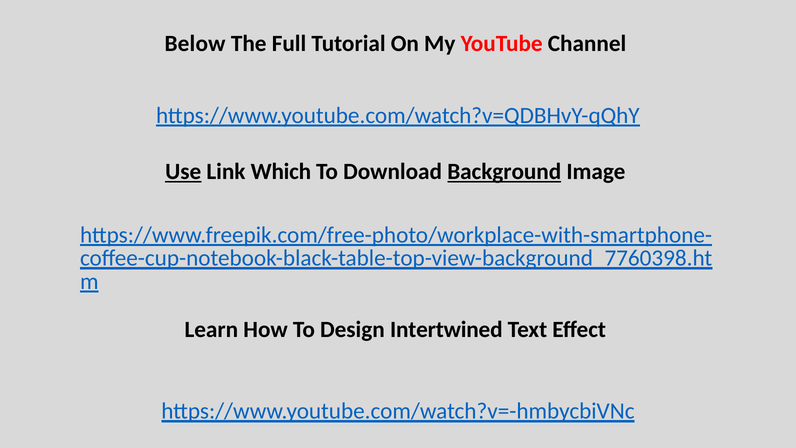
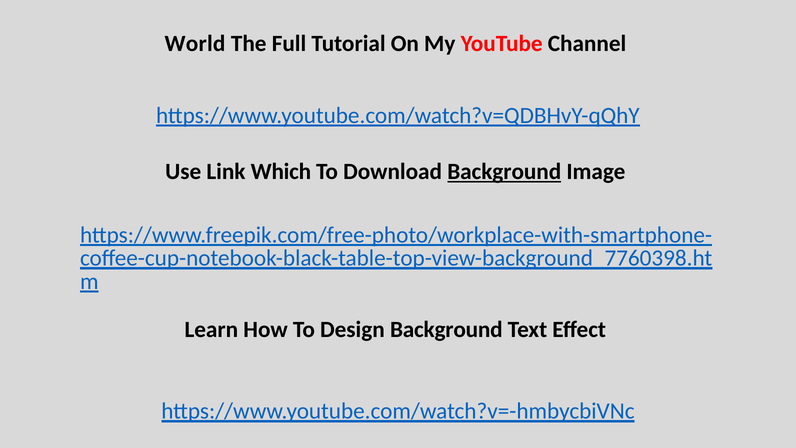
Below: Below -> World (195, 43)
Use underline: present -> none (183, 172)
Design Intertwined: Intertwined -> Background (446, 329)
